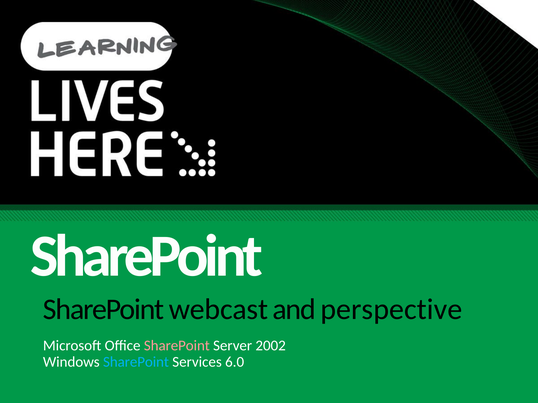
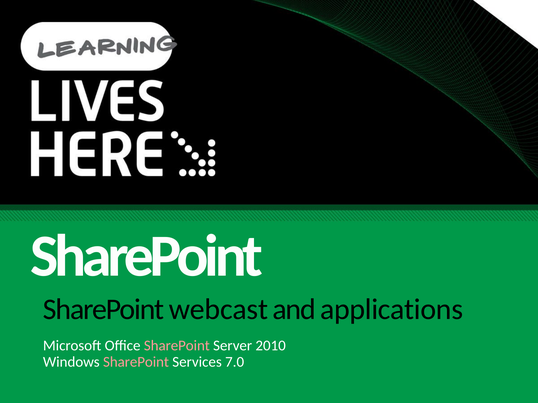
perspective: perspective -> applications (392, 310)
2002: 2002 -> 2010 (271, 346)
SharePoint colour: light blue -> pink (136, 362)
6.0: 6.0 -> 7.0 (235, 362)
